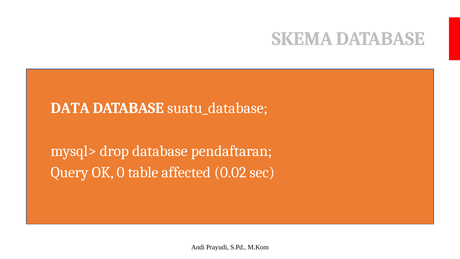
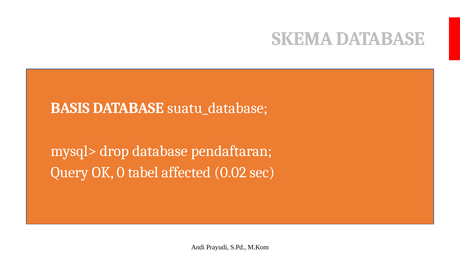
DATA: DATA -> BASIS (70, 108)
table: table -> tabel (143, 172)
